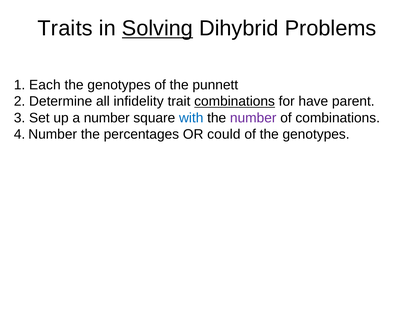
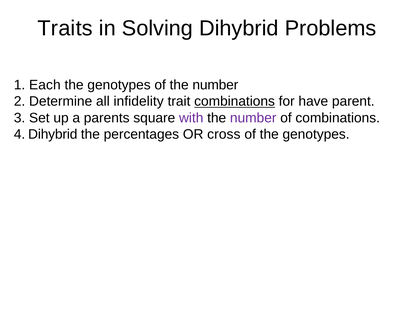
Solving underline: present -> none (157, 28)
of the punnett: punnett -> number (215, 85)
a number: number -> parents (107, 118)
with colour: blue -> purple (191, 118)
4 Number: Number -> Dihybrid (53, 134)
could: could -> cross (224, 134)
